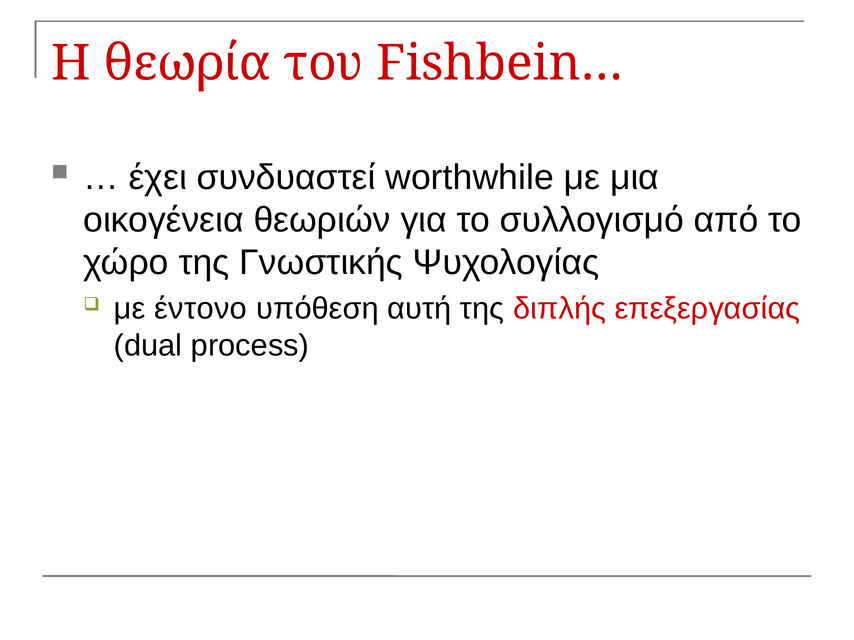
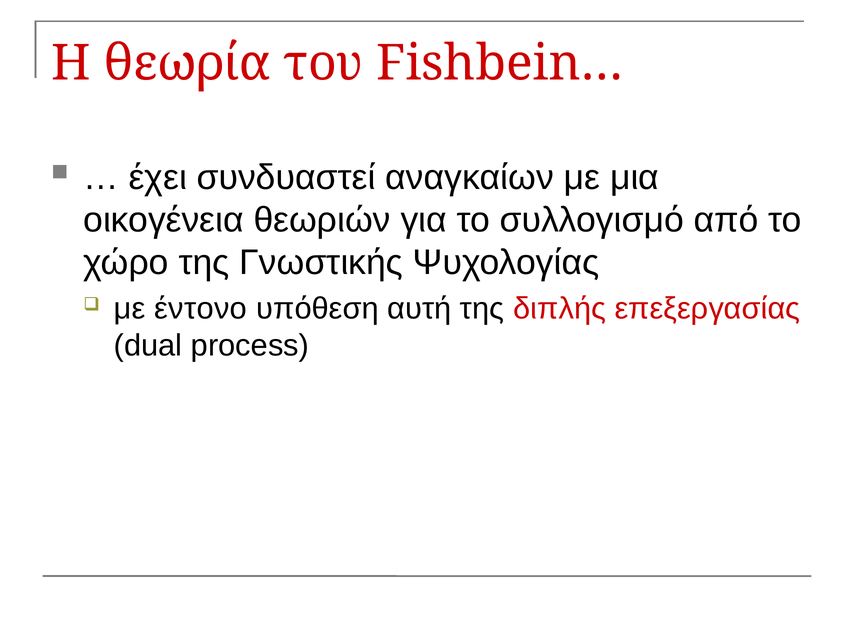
worthwhile: worthwhile -> αναγκαίων (470, 178)
